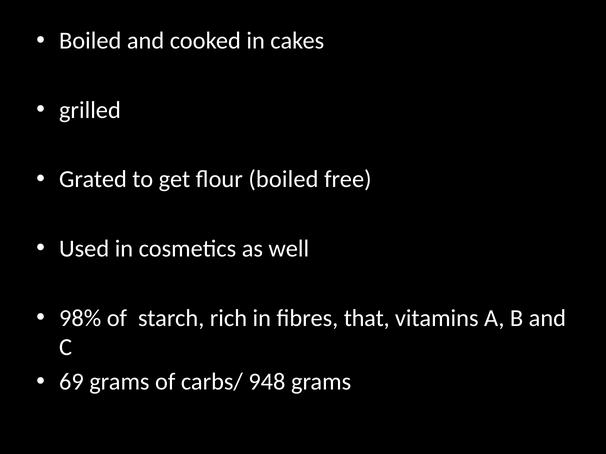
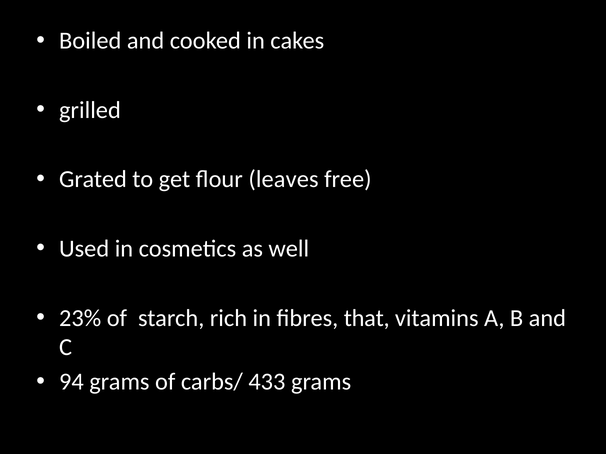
flour boiled: boiled -> leaves (283, 180)
98%: 98% -> 23% (80, 318)
69: 69 -> 94 (71, 382)
948: 948 -> 433 (267, 382)
